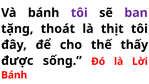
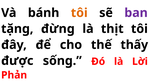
tôi colour: purple -> orange (79, 13)
thoát: thoát -> đừng (58, 29)
Bánh: Bánh -> Phản (14, 75)
